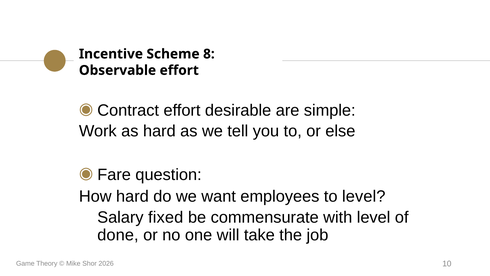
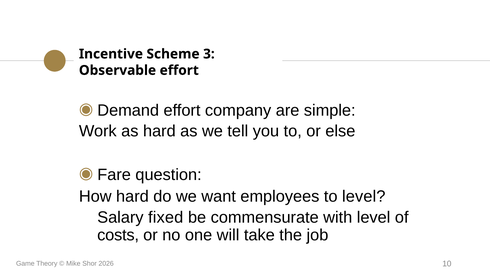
8: 8 -> 3 (209, 54)
Contract: Contract -> Demand (128, 110)
desirable: desirable -> company (238, 110)
done: done -> costs (118, 235)
